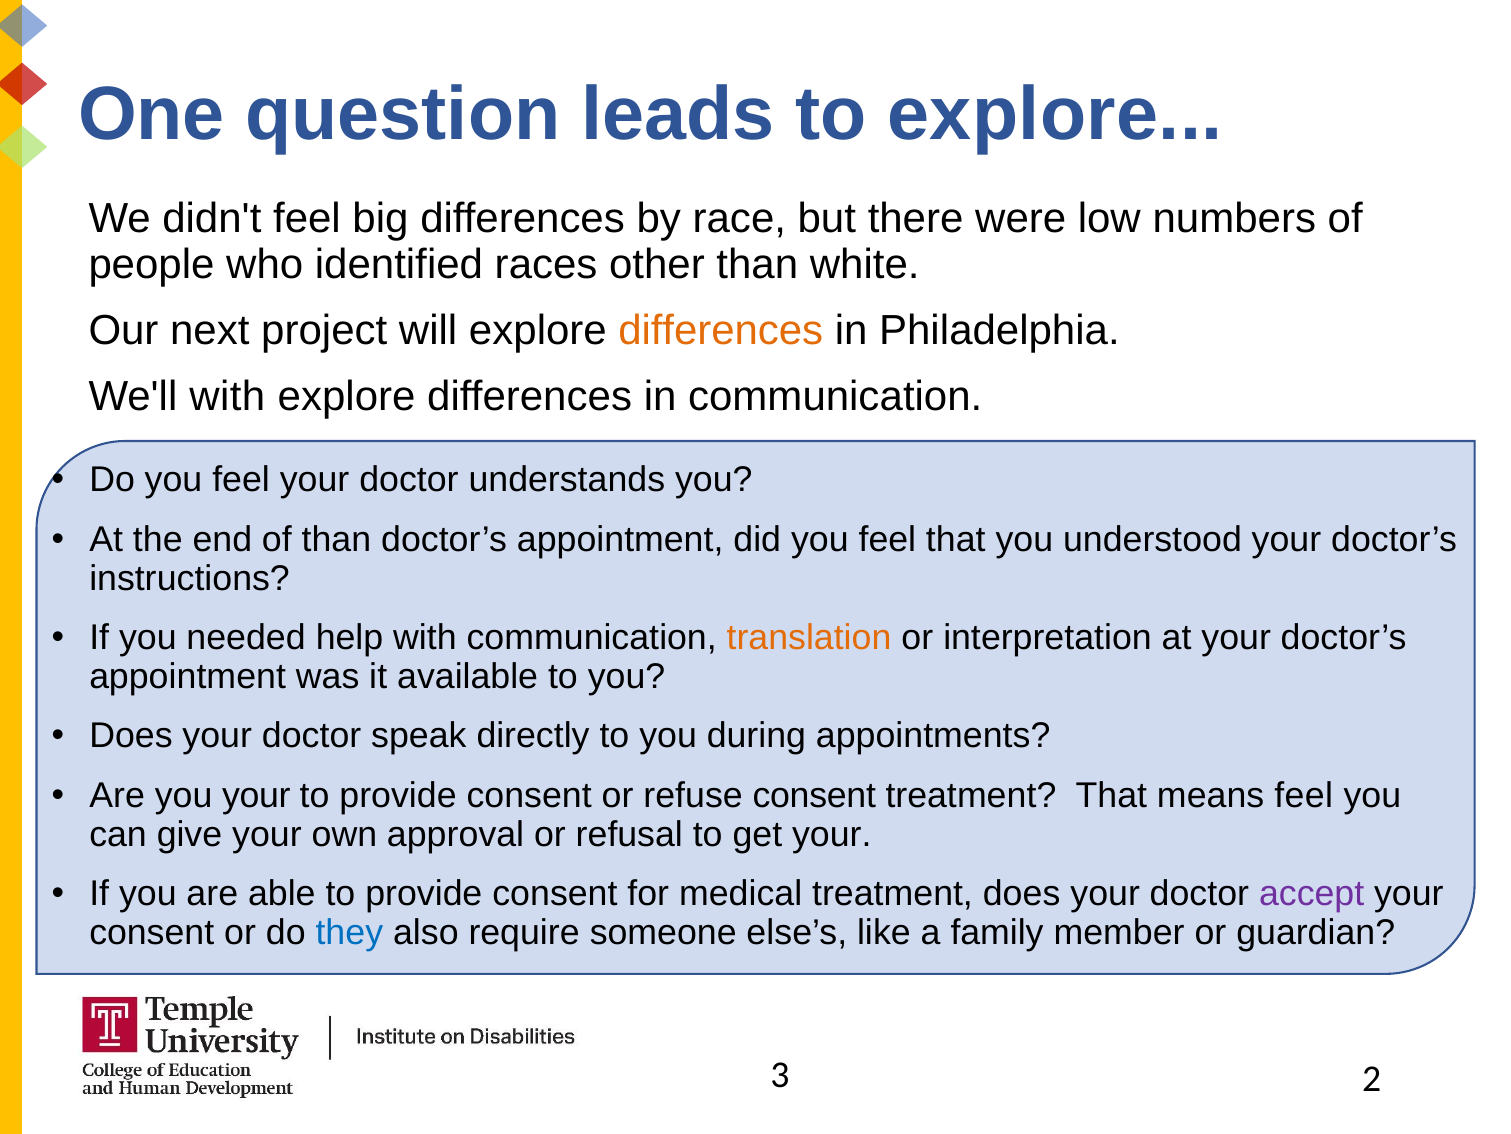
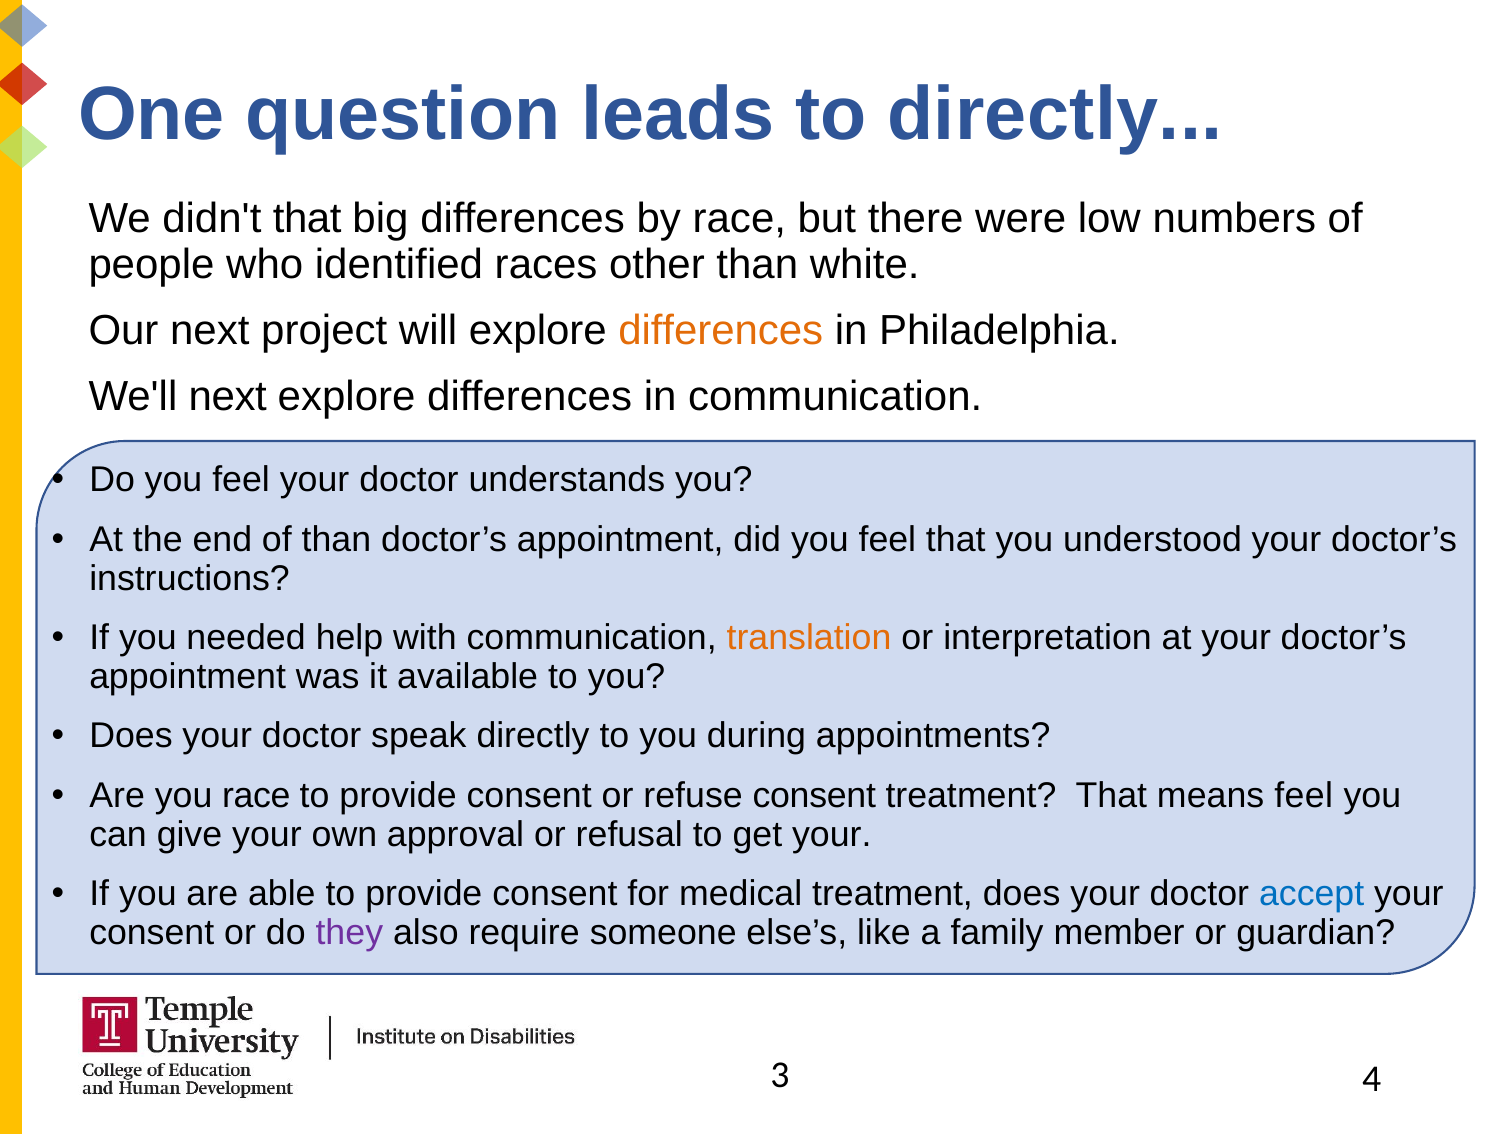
to explore: explore -> directly (1055, 115)
didn't feel: feel -> that (307, 219)
We'll with: with -> next (228, 397)
you your: your -> race (256, 795)
accept colour: purple -> blue (1312, 893)
they colour: blue -> purple (349, 932)
2: 2 -> 4 (1372, 1078)
